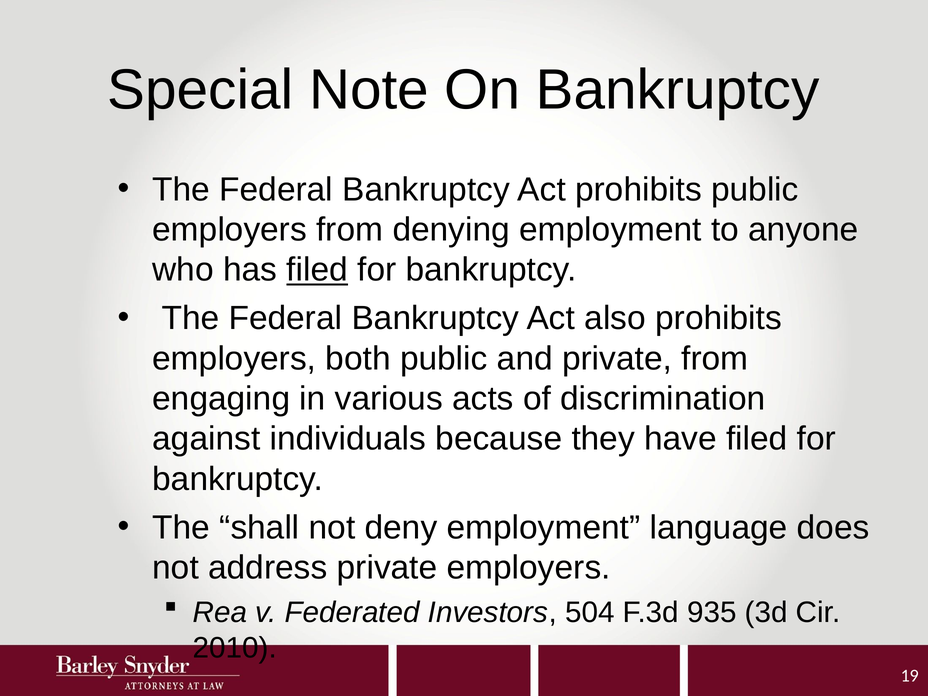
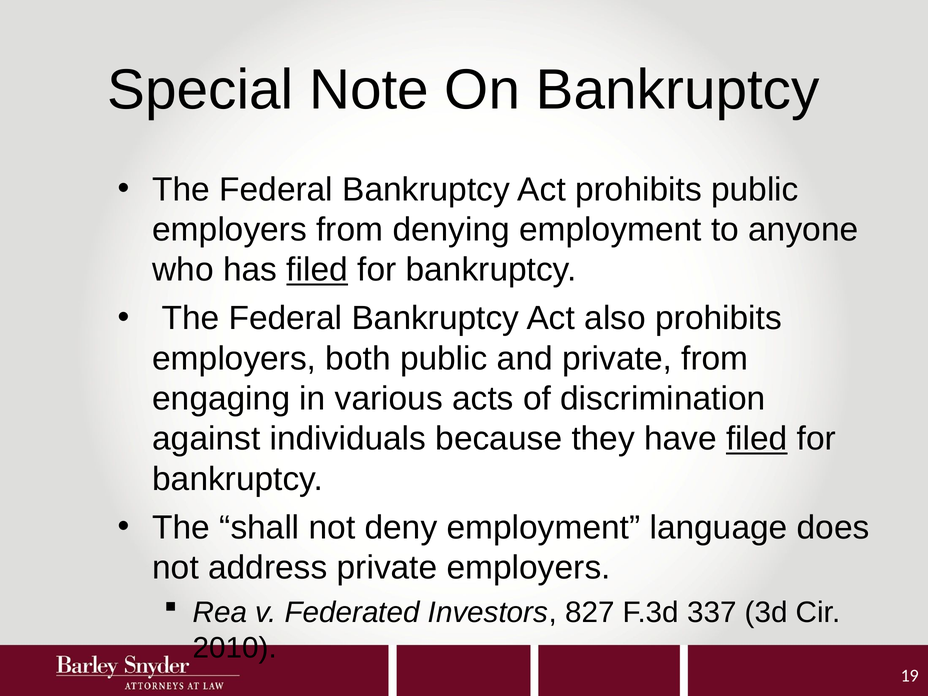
filed underline: none -> present (757, 439)
504: 504 -> 827 (590, 613)
935: 935 -> 337 (712, 613)
